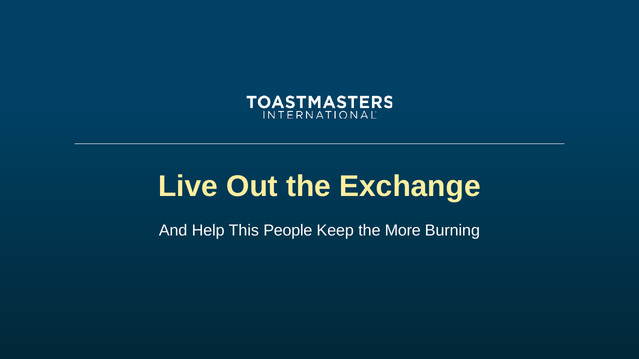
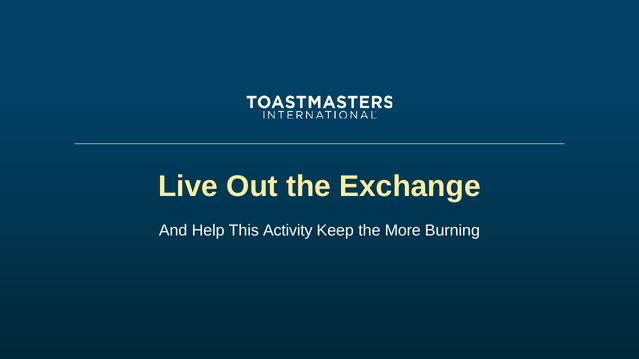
People: People -> Activity (288, 231)
